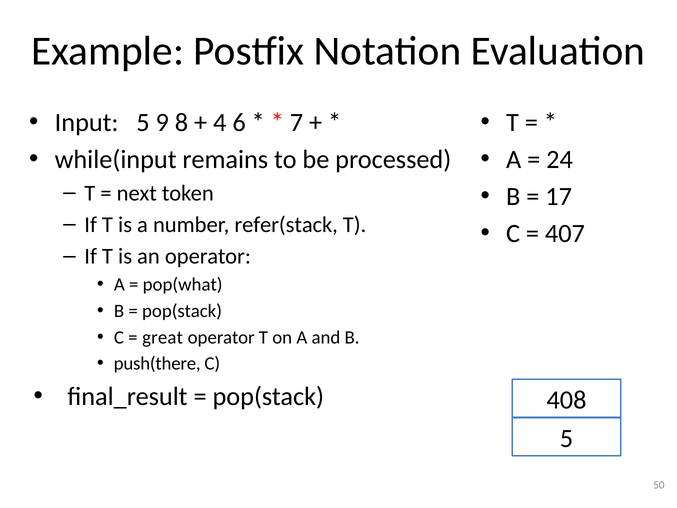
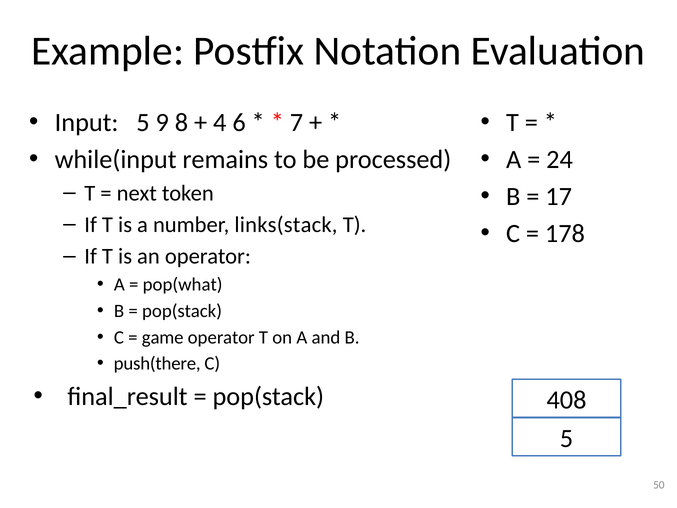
refer(stack: refer(stack -> links(stack (286, 225)
407: 407 -> 178 (565, 233)
great: great -> game (163, 337)
